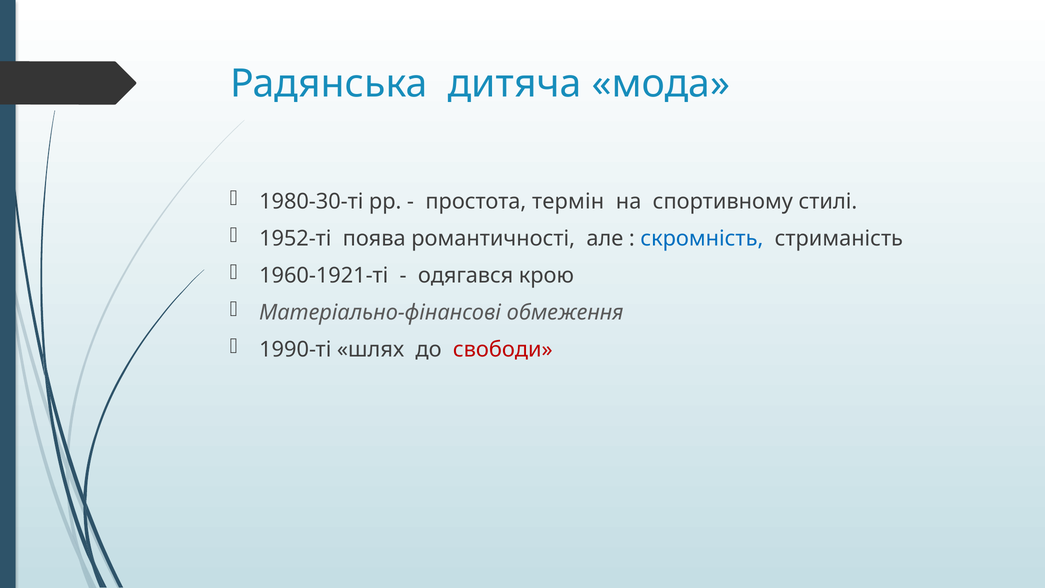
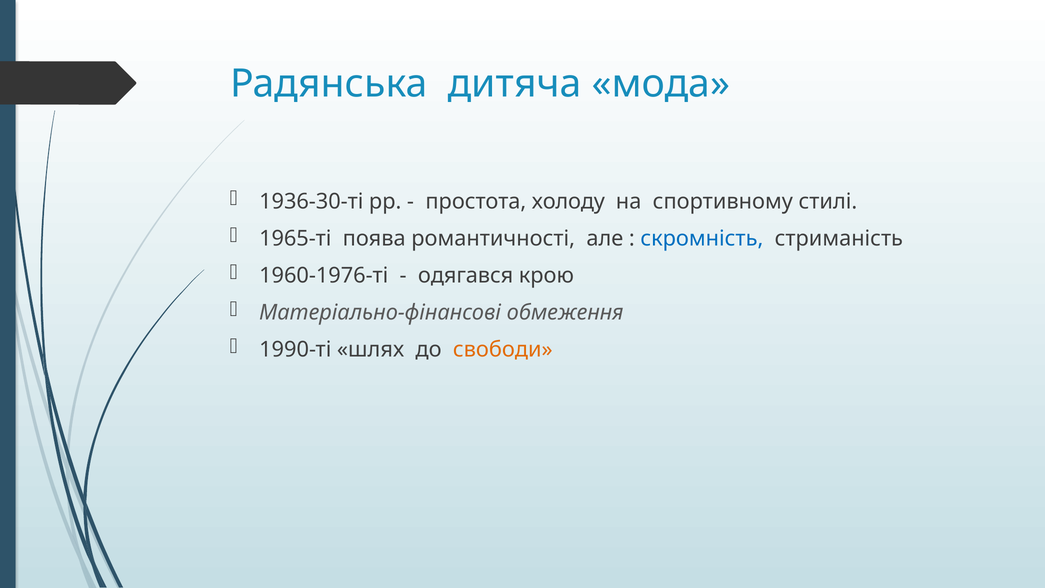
1980-30-ті: 1980-30-ті -> 1936-30-ті (311, 201)
термін: термін -> холоду (568, 201)
1952-ті: 1952-ті -> 1965-ті (295, 238)
1960-1921-ті: 1960-1921-ті -> 1960-1976-ті (324, 276)
свободи colour: red -> orange (503, 350)
